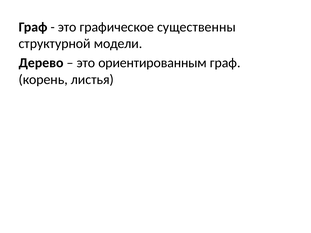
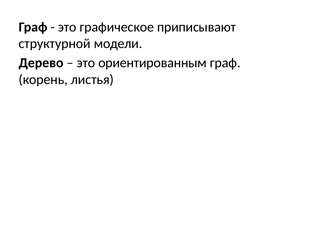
существенны: существенны -> приписывают (197, 27)
